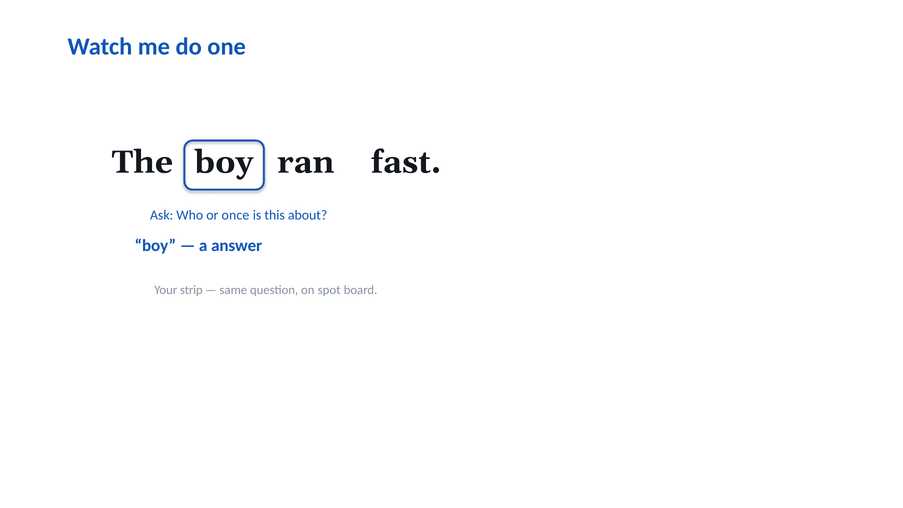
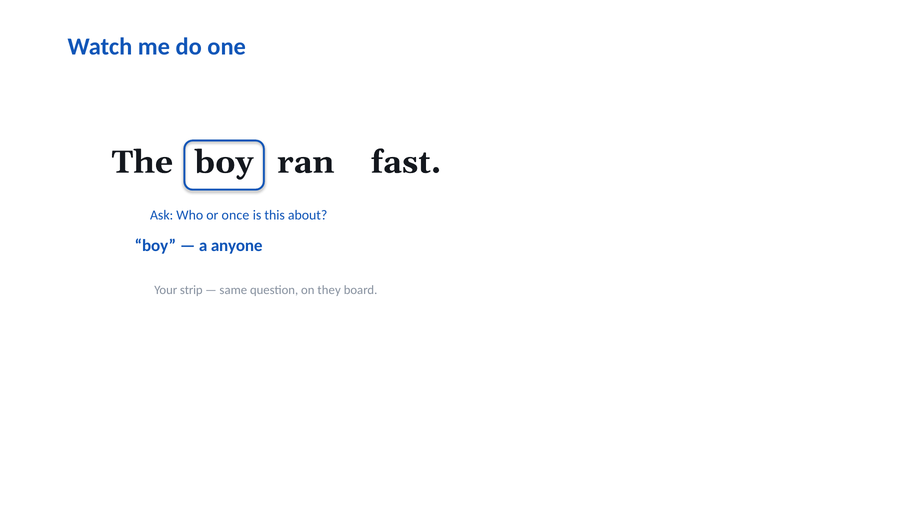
answer: answer -> anyone (237, 245)
spot: spot -> they (329, 290)
